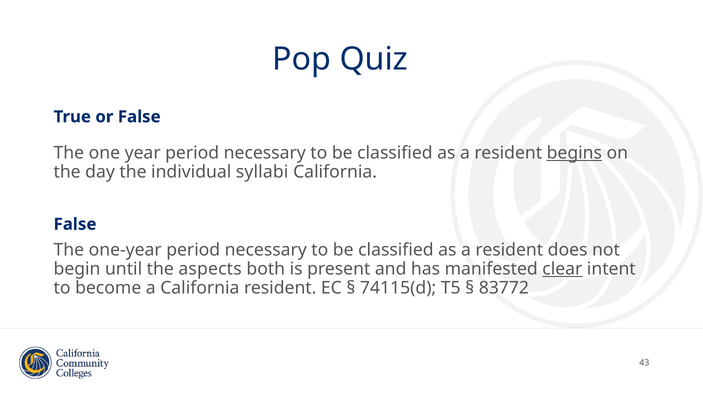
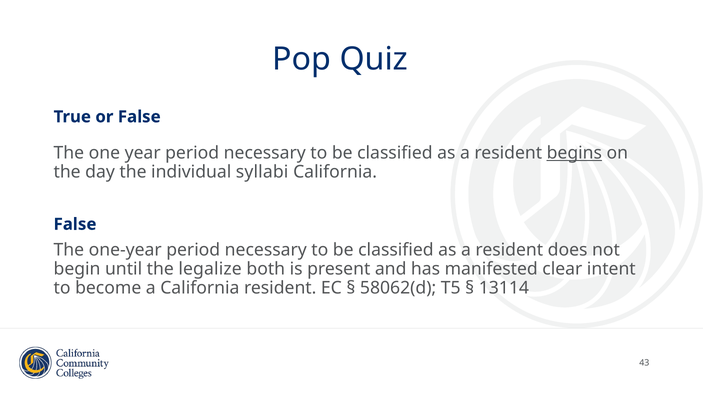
aspects: aspects -> legalize (210, 269)
clear underline: present -> none (562, 269)
74115(d: 74115(d -> 58062(d (398, 288)
83772: 83772 -> 13114 (504, 288)
